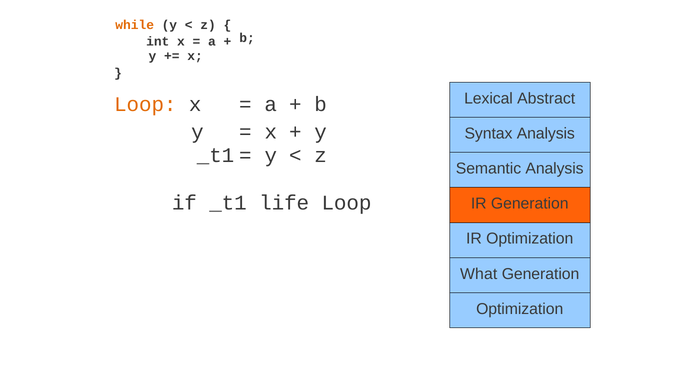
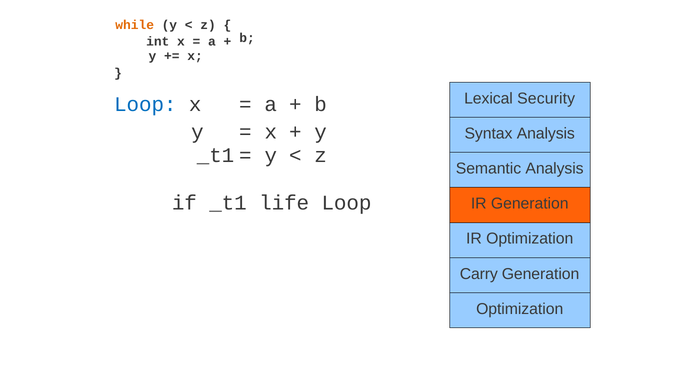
Abstract: Abstract -> Security (546, 99)
Loop colour: orange -> blue (145, 105)
What: What -> Carry (479, 274)
